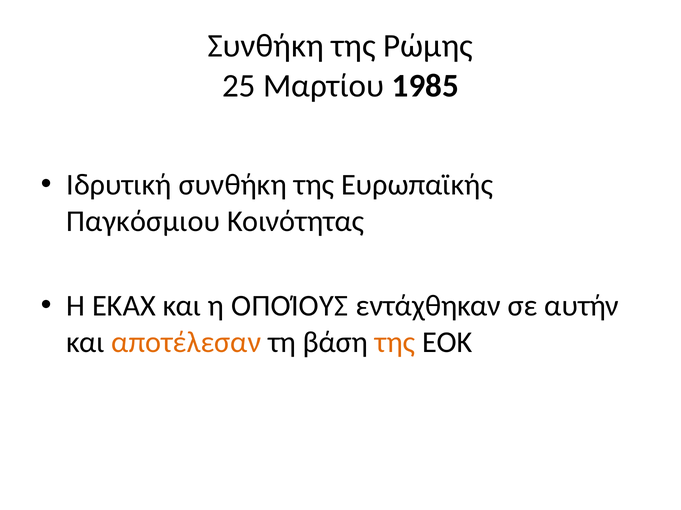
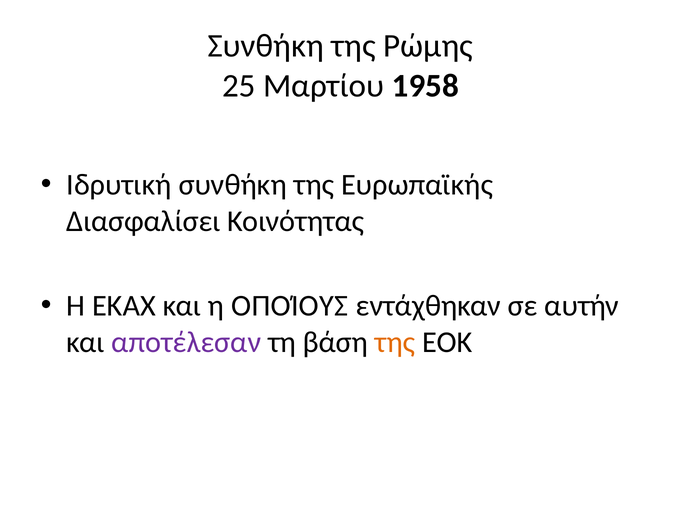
1985: 1985 -> 1958 (425, 86)
Παγκόσμιου: Παγκόσμιου -> Διασφαλίσει (144, 222)
αποτέλεσαν colour: orange -> purple (186, 343)
